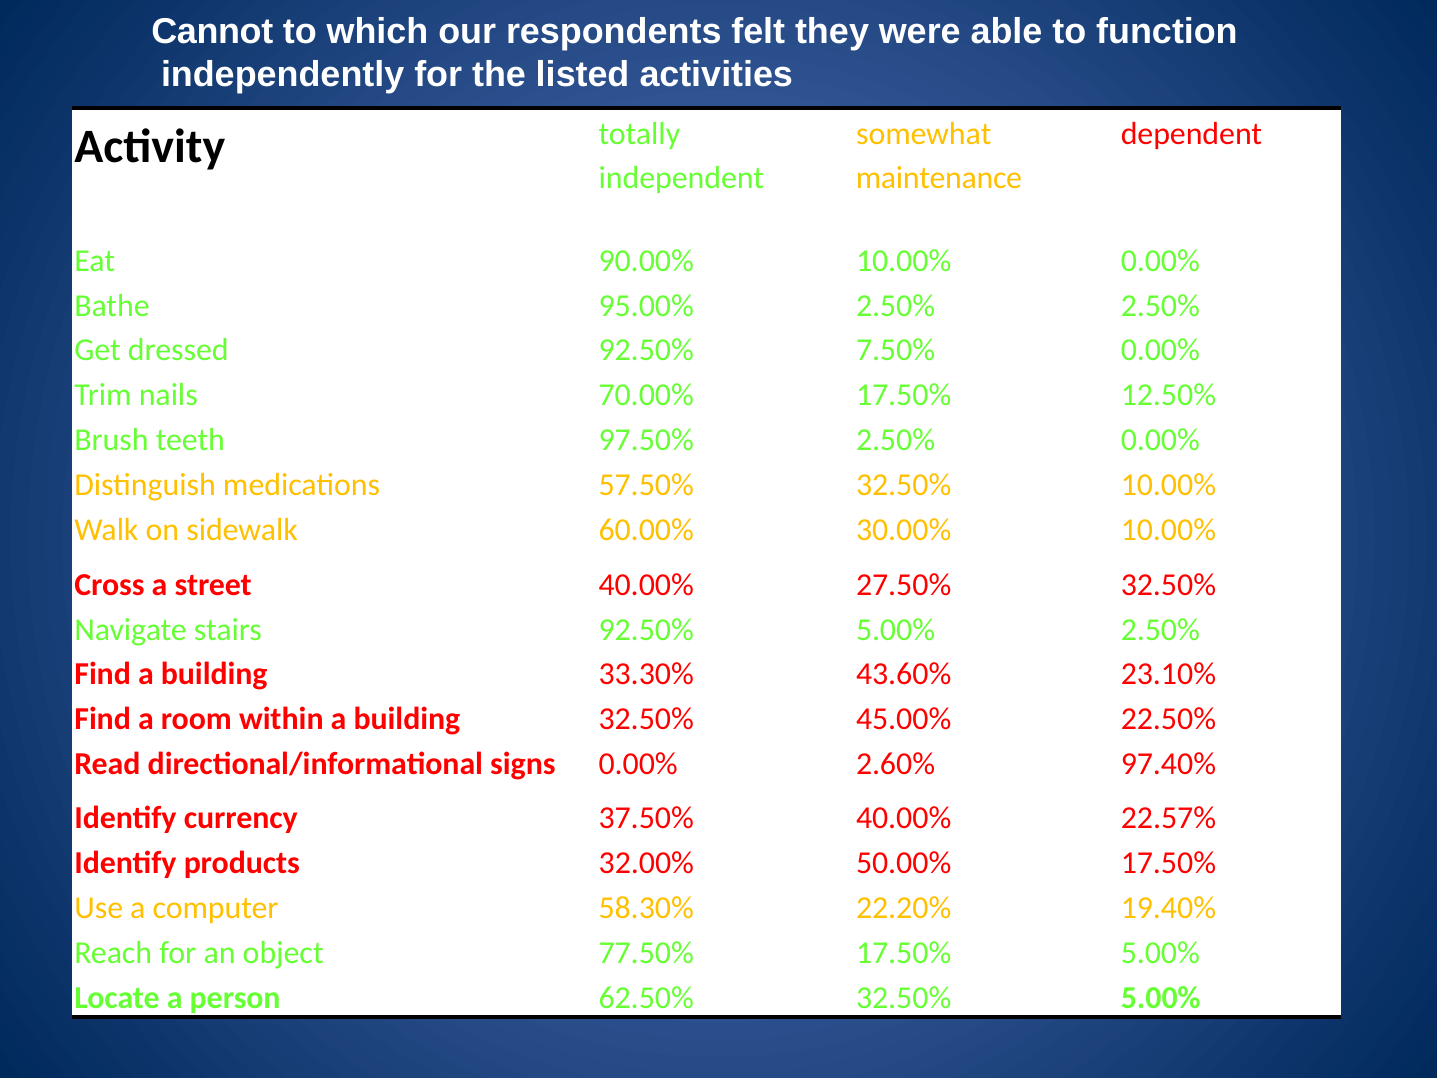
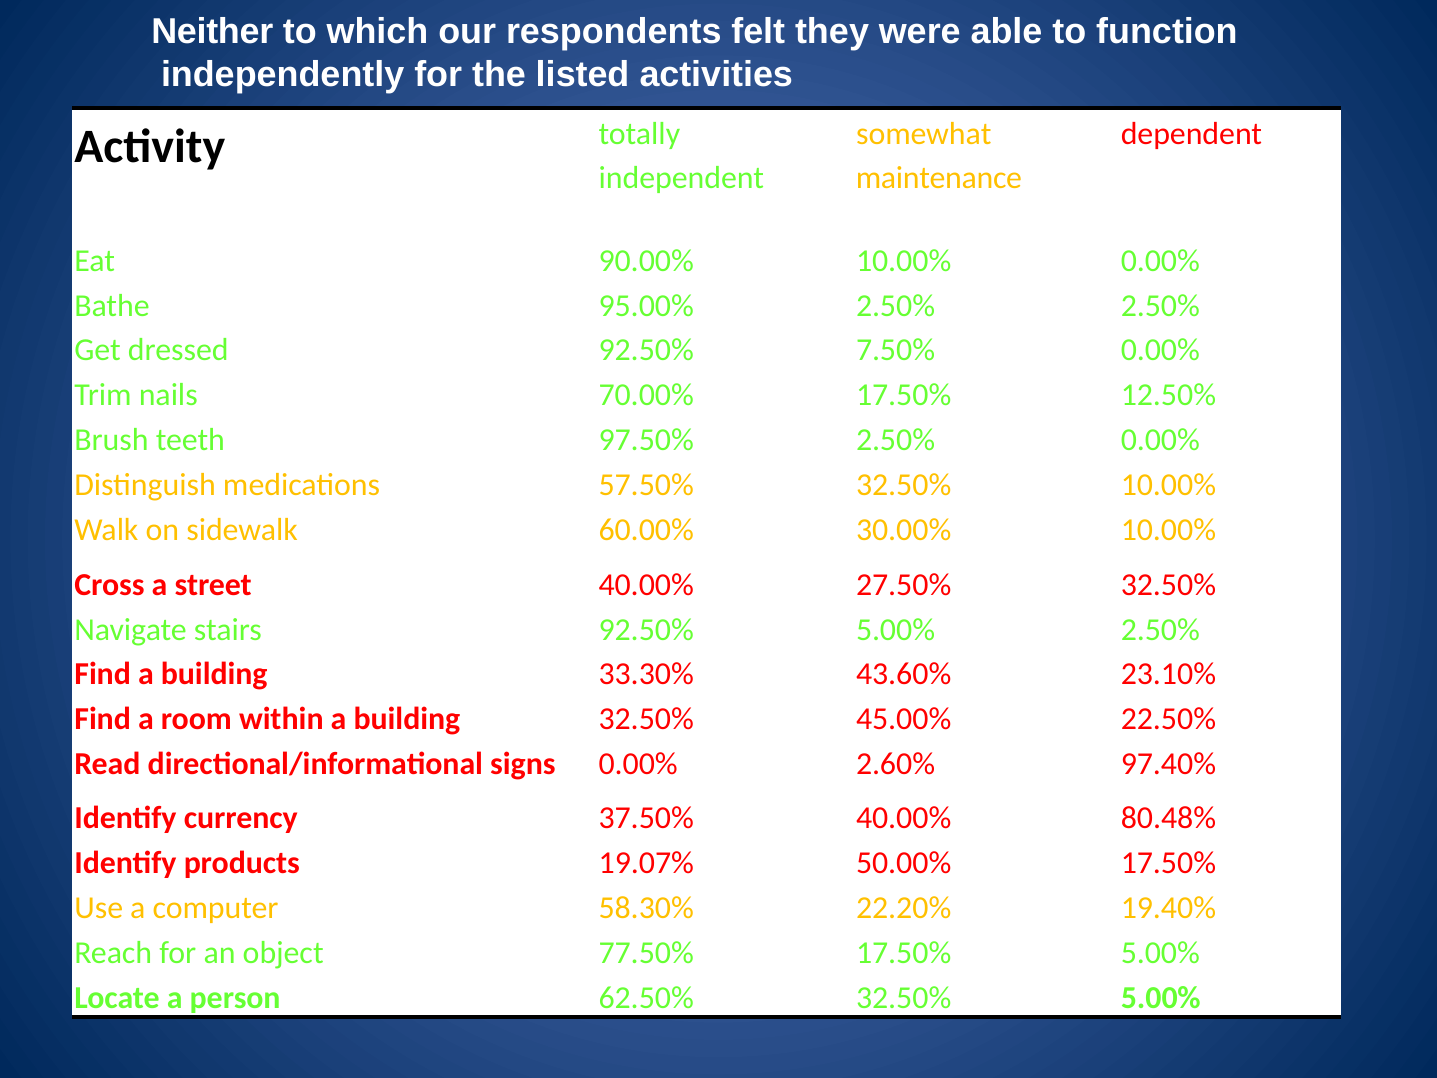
Cannot: Cannot -> Neither (212, 32)
22.57%: 22.57% -> 80.48% (1168, 818)
32.00%: 32.00% -> 19.07% (646, 863)
